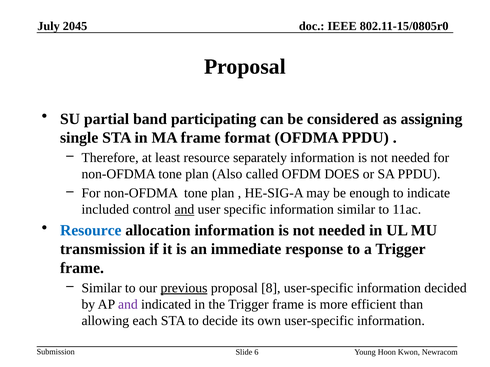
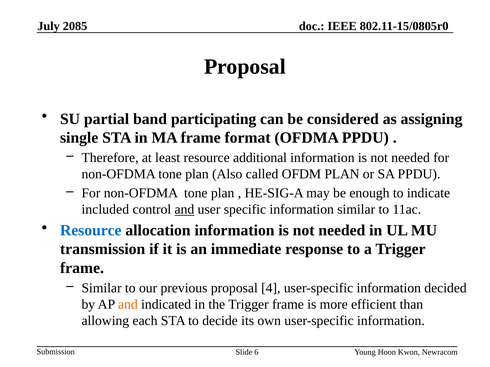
2045: 2045 -> 2085 (75, 26)
separately: separately -> additional (260, 158)
OFDM DOES: DOES -> PLAN (342, 174)
previous underline: present -> none (184, 288)
8: 8 -> 4 (271, 288)
and colour: purple -> orange (128, 305)
